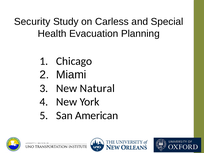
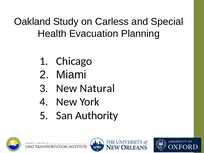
Security: Security -> Oakland (32, 22)
American: American -> Authority (97, 115)
